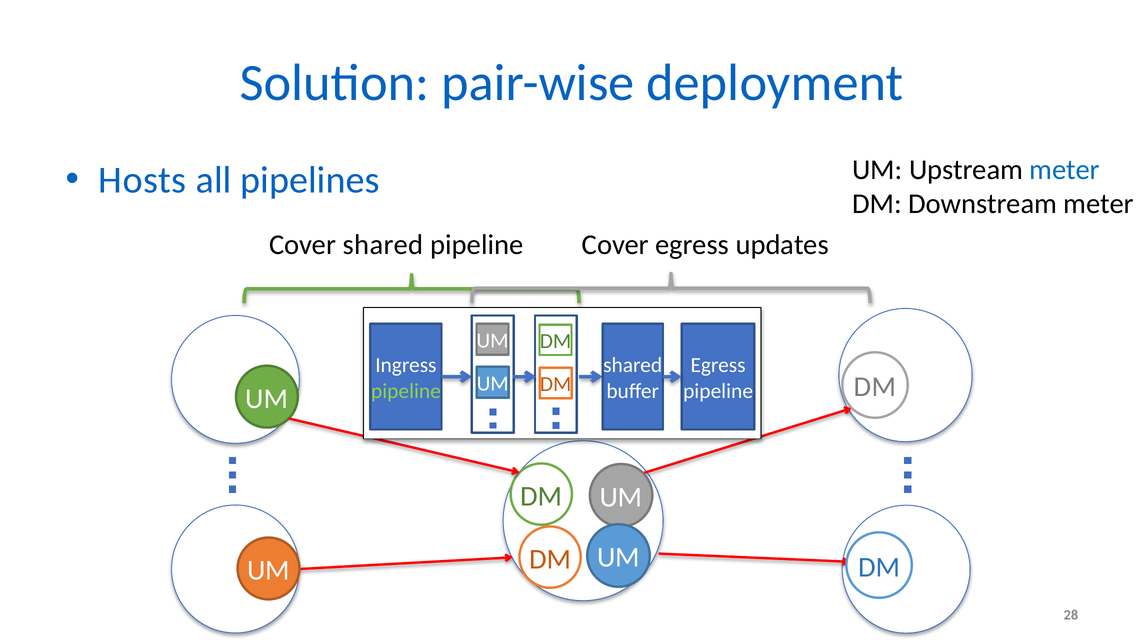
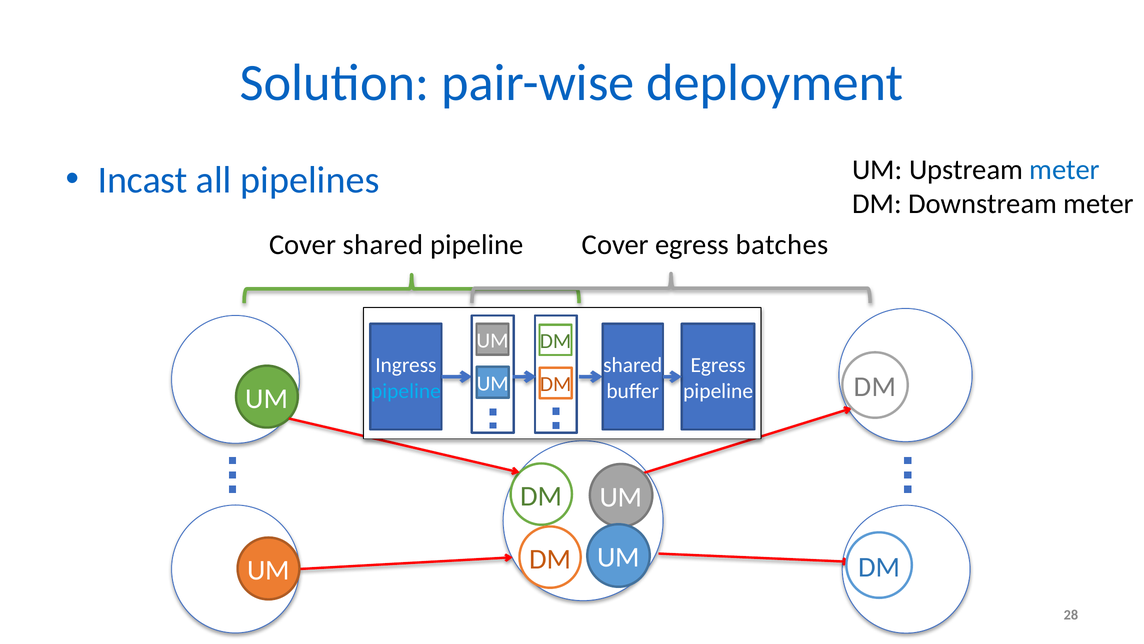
Hosts: Hosts -> Incast (143, 180)
updates: updates -> batches (782, 244)
pipeline colour: light green -> light blue (406, 391)
